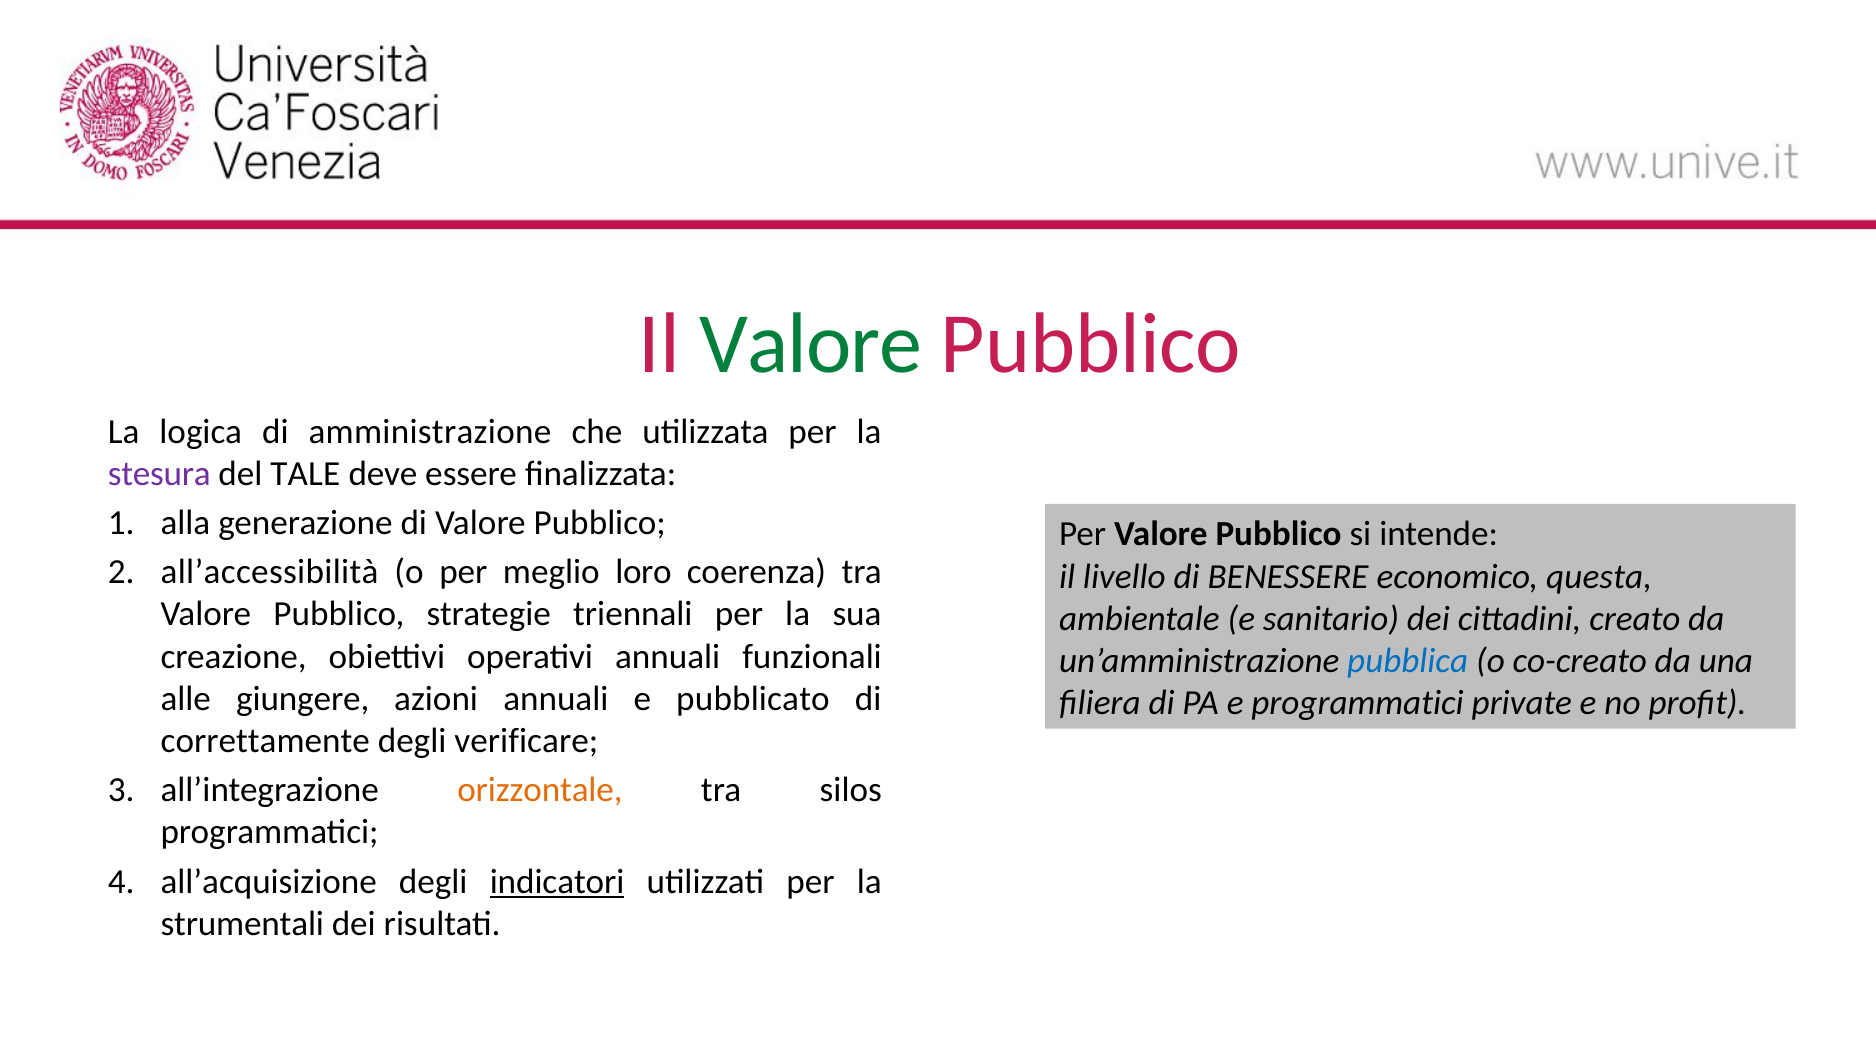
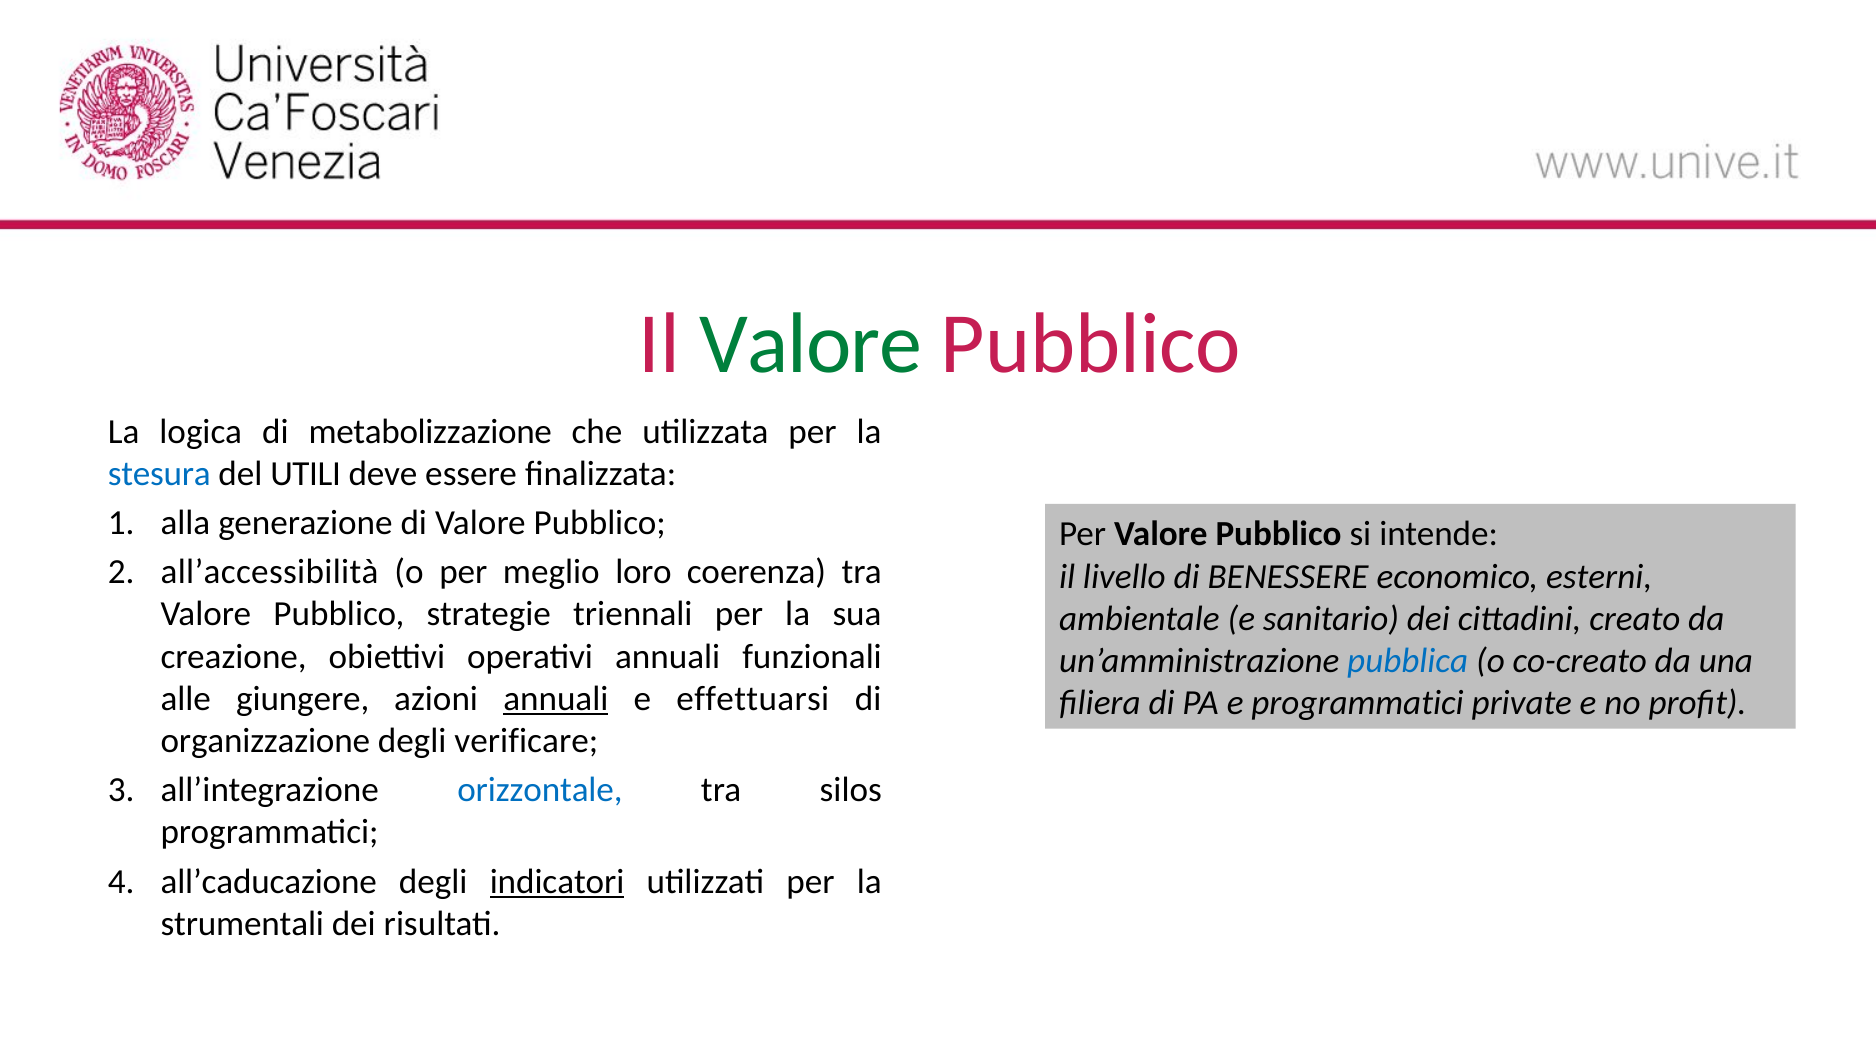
amministrazione: amministrazione -> metabolizzazione (430, 432)
stesura colour: purple -> blue (159, 474)
TALE: TALE -> UTILI (306, 474)
questa: questa -> esterni (1599, 577)
annuali underline: none -> present (556, 699)
pubblicato: pubblicato -> effettuarsi (753, 699)
correttamente: correttamente -> organizzazione (265, 741)
orizzontale colour: orange -> blue (540, 790)
all’acquisizione: all’acquisizione -> all’caducazione (269, 882)
